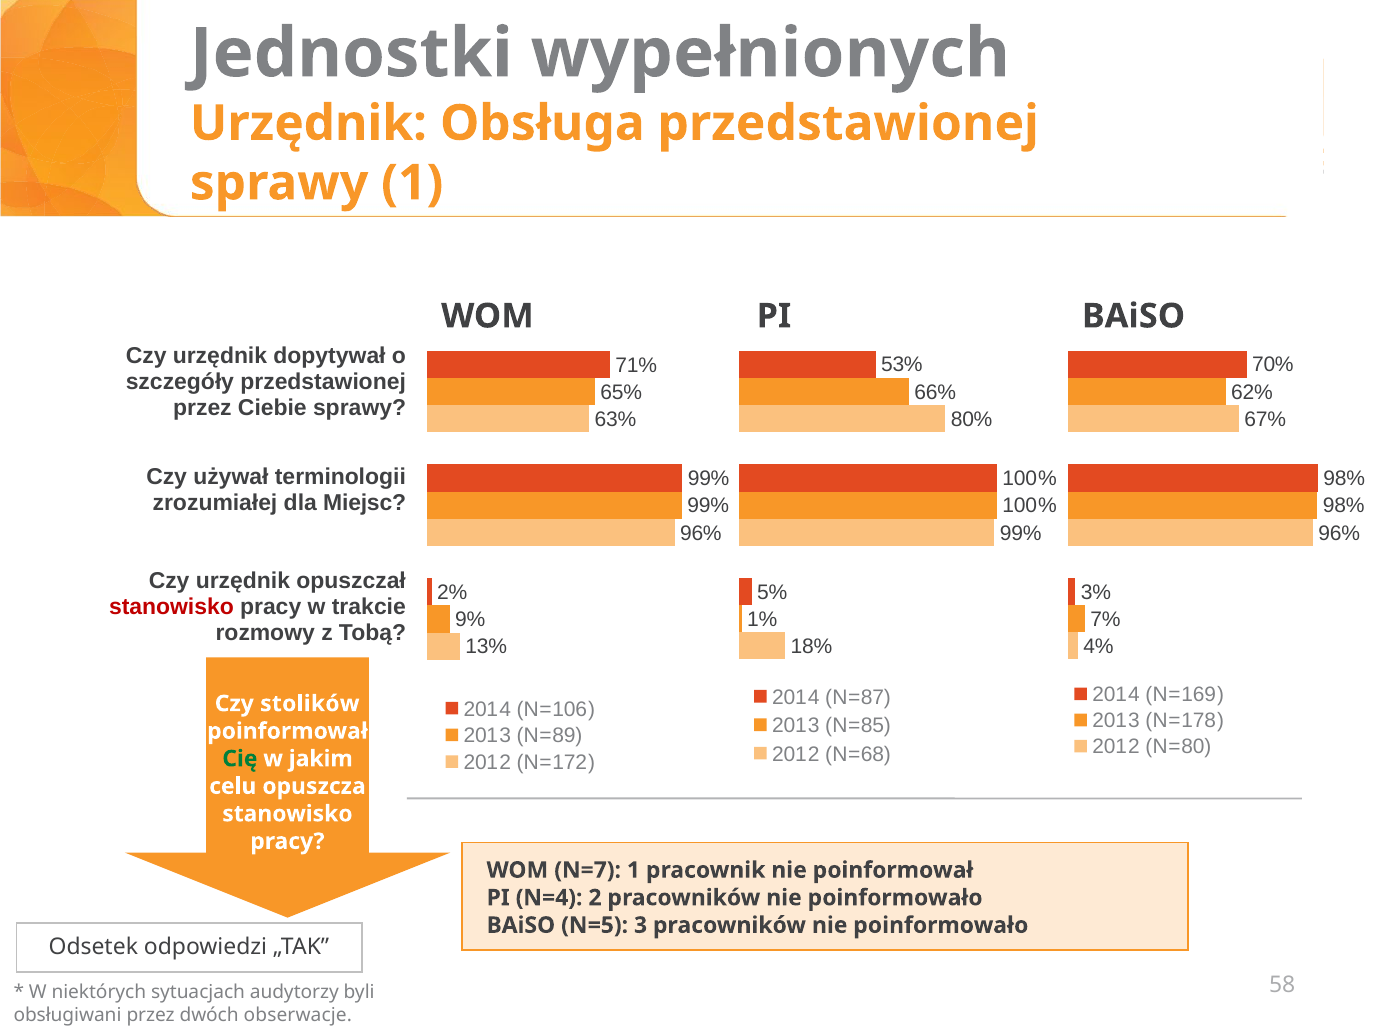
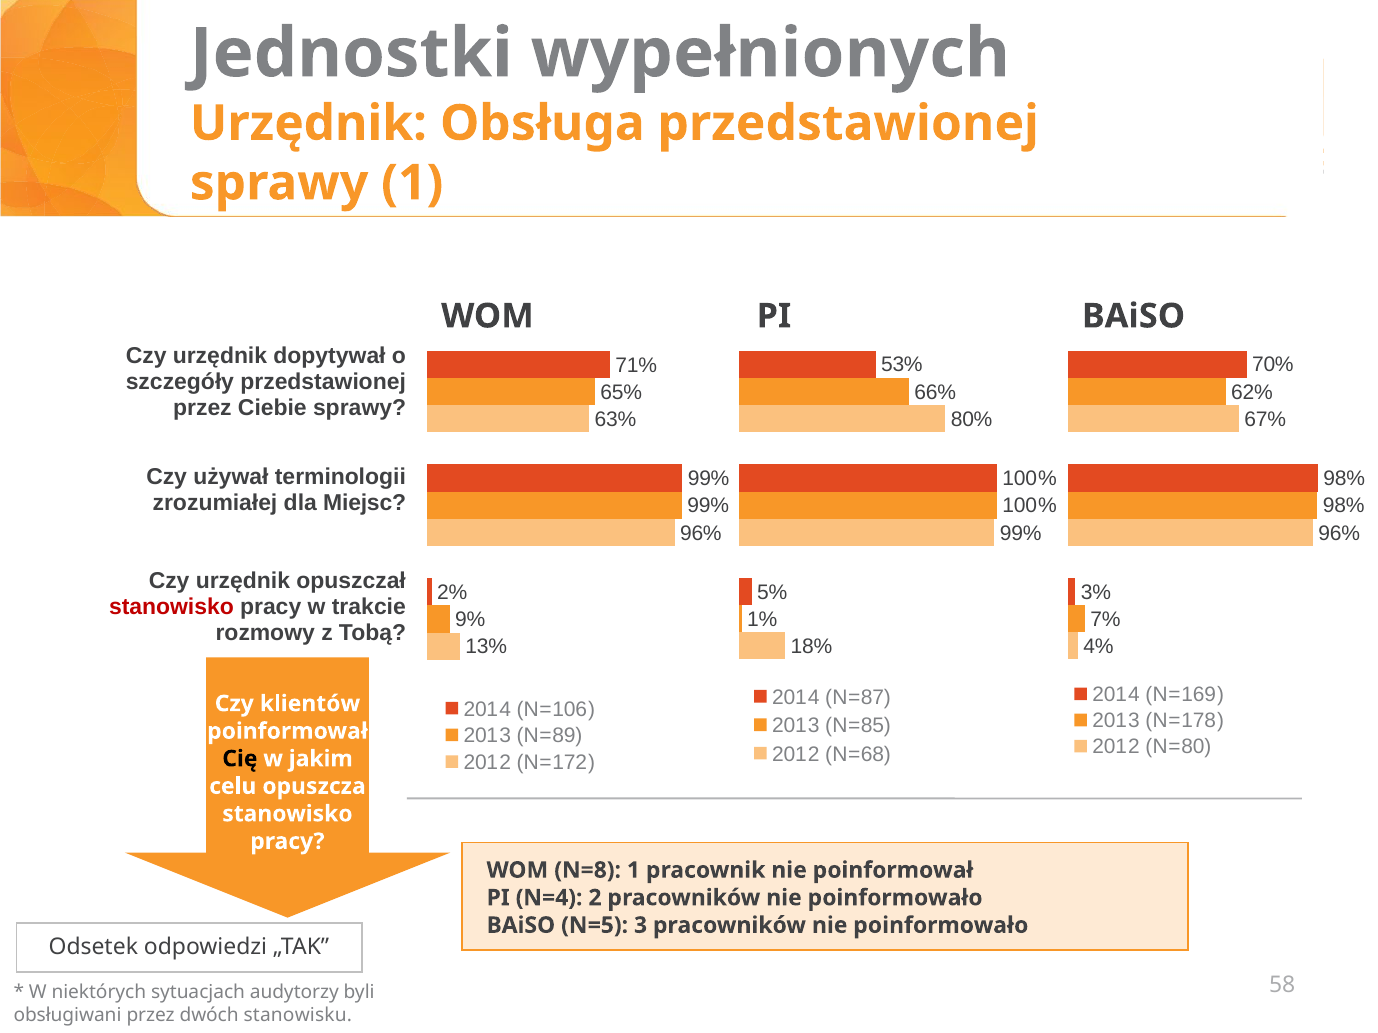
stolików: stolików -> klientów (310, 704)
Cię colour: green -> black (240, 759)
N=7: N=7 -> N=8 (588, 871)
obserwacje: obserwacje -> stanowisku (298, 1016)
